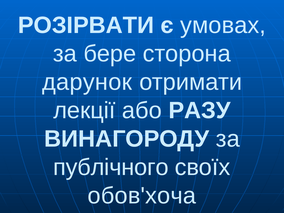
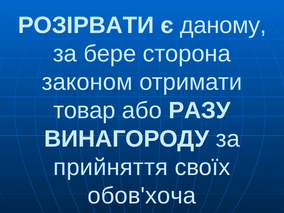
умовах: умовах -> даному (223, 25)
дарунок: дарунок -> законом (87, 82)
лекції: лекції -> товар (84, 111)
публічного: публічного -> прийняття (111, 167)
